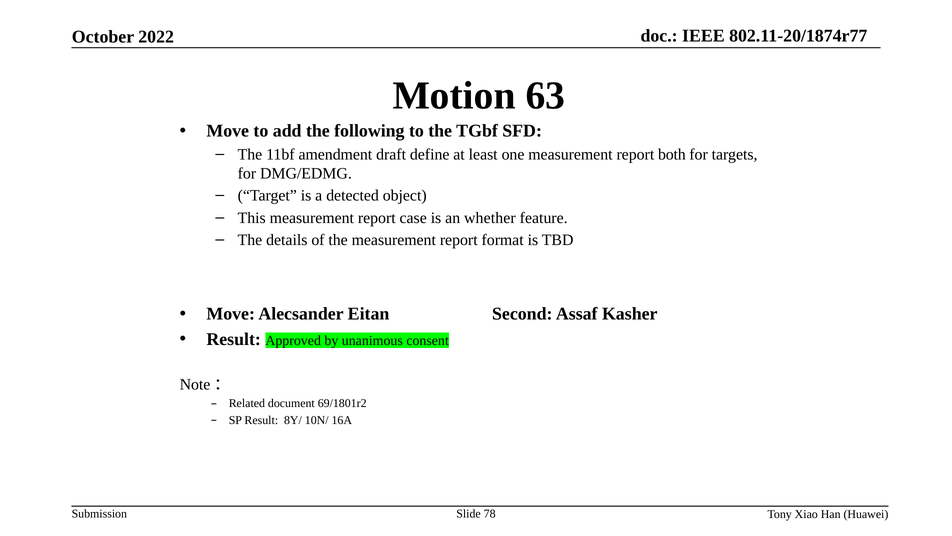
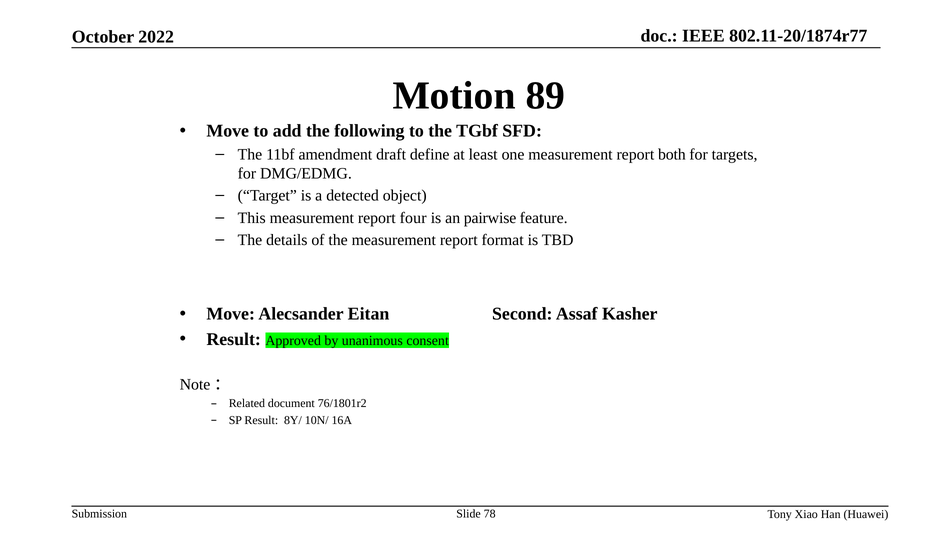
63: 63 -> 89 (545, 96)
case: case -> four (413, 218)
whether: whether -> pairwise (490, 218)
69/1801r2: 69/1801r2 -> 76/1801r2 (342, 403)
